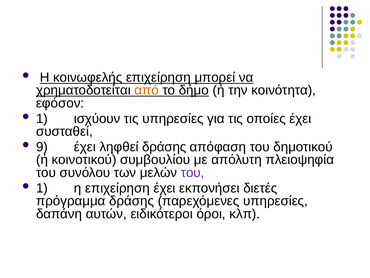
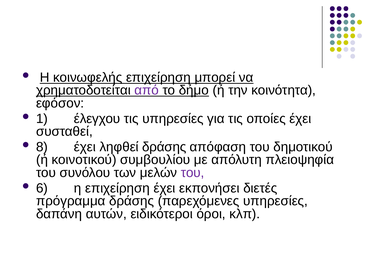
από colour: orange -> purple (147, 90)
ισχύουν: ισχύουν -> έλεγχου (97, 118)
9: 9 -> 8 (42, 147)
1: 1 -> 6 (42, 188)
